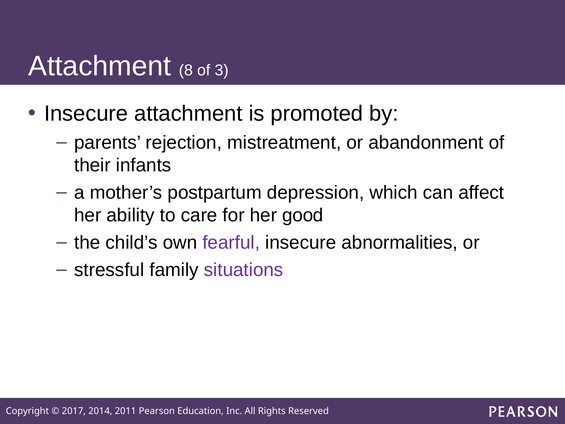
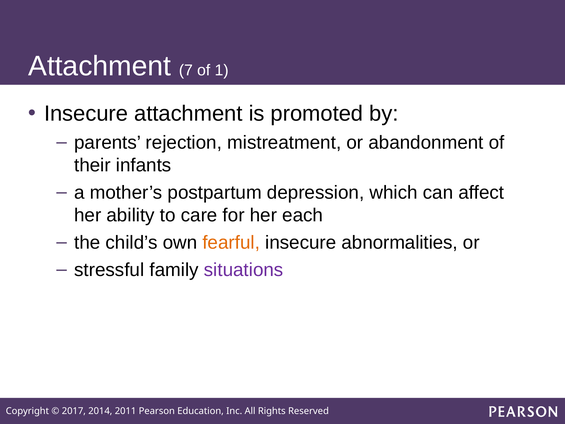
8: 8 -> 7 (186, 70)
3: 3 -> 1 (222, 70)
good: good -> each (303, 215)
fearful colour: purple -> orange (231, 242)
